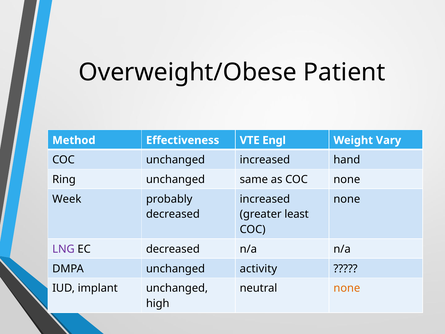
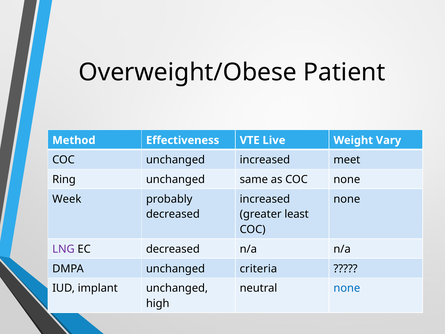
Engl: Engl -> Live (274, 140)
hand: hand -> meet (347, 160)
activity: activity -> criteria (258, 268)
none colour: orange -> blue (347, 288)
